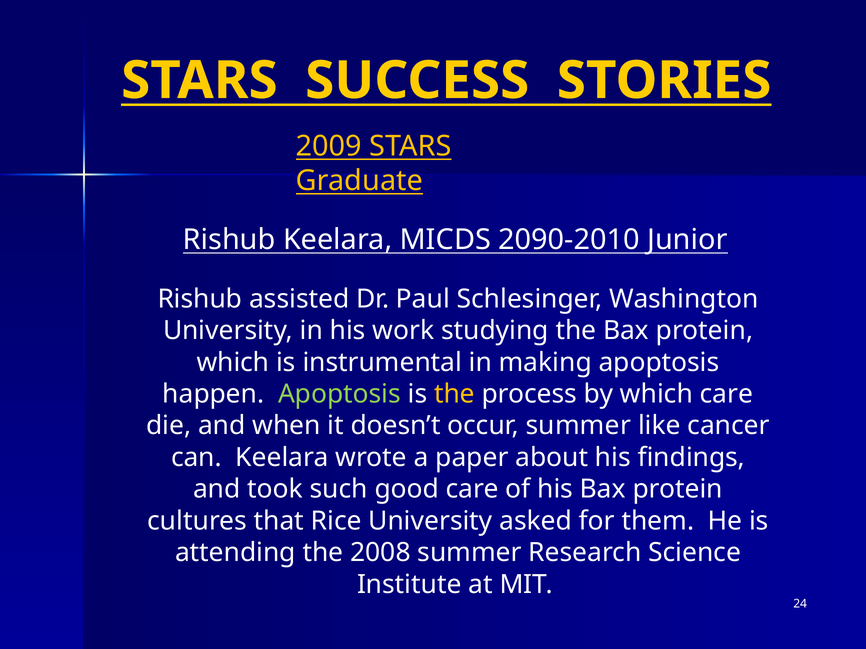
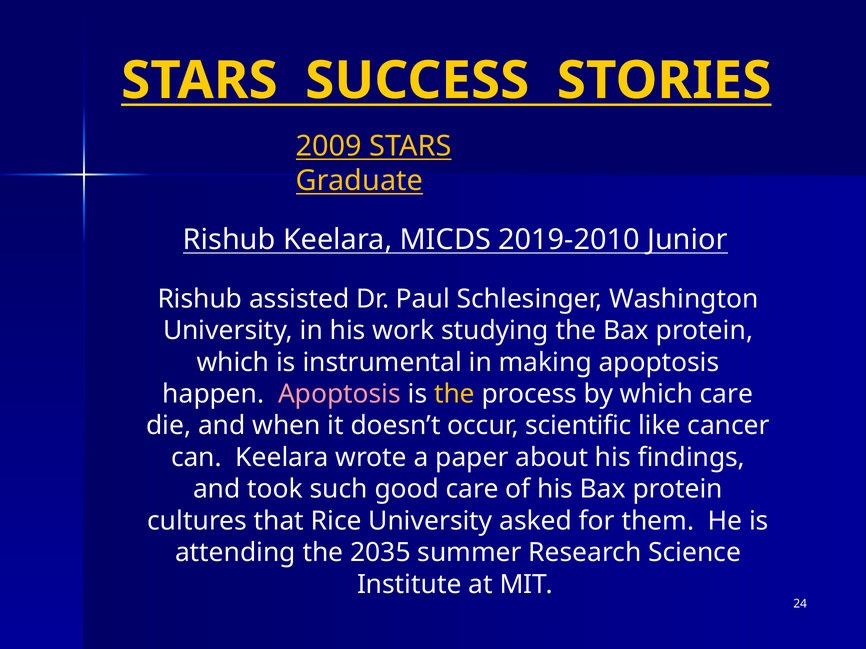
2090-2010: 2090-2010 -> 2019-2010 (569, 240)
Apoptosis colour: light green -> pink (339, 394)
occur summer: summer -> scientific (579, 426)
2008: 2008 -> 2035 (380, 553)
